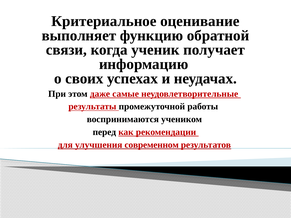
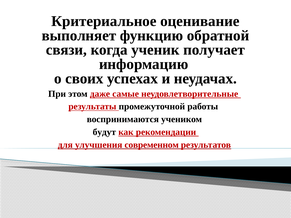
перед: перед -> будут (104, 132)
